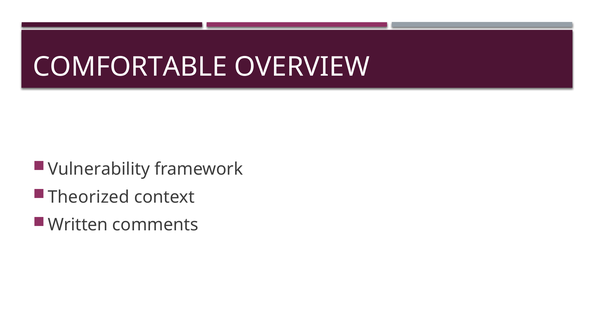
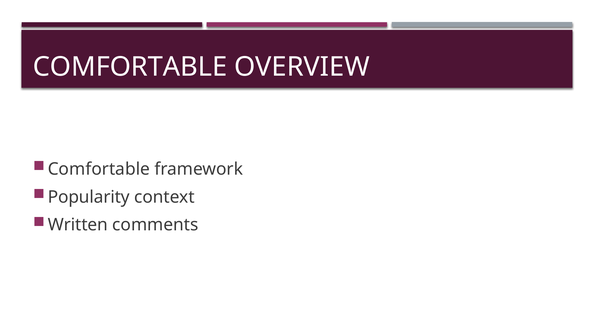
Vulnerability: Vulnerability -> Comfortable (99, 169)
Theorized: Theorized -> Popularity (89, 197)
